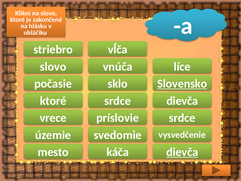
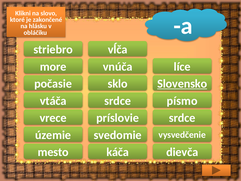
slovo: slovo -> more (53, 67)
ktoré: ktoré -> vtáča (53, 101)
dievča: dievča -> písmo (182, 101)
dievča underline: present -> none (182, 152)
